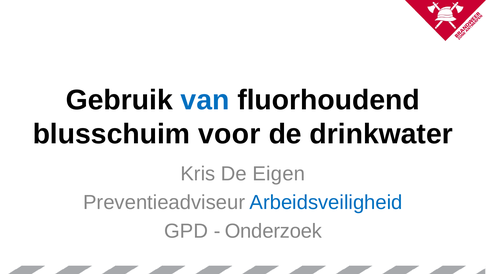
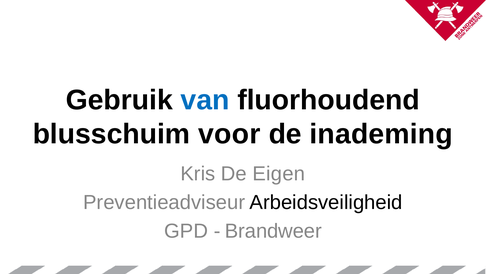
drinkwater: drinkwater -> inademing (381, 134)
Arbeidsveiligheid colour: blue -> black (326, 202)
Onderzoek: Onderzoek -> Brandweer (273, 231)
